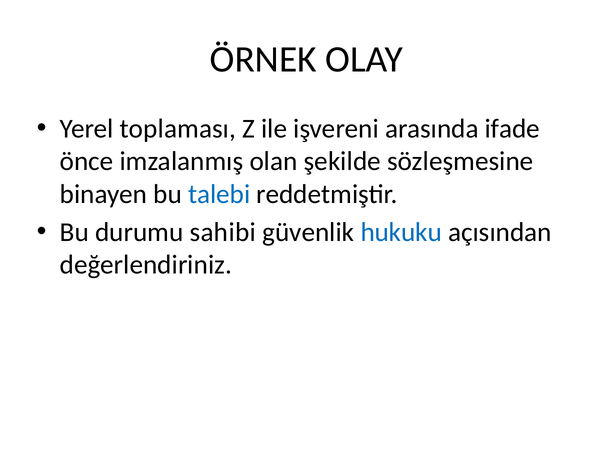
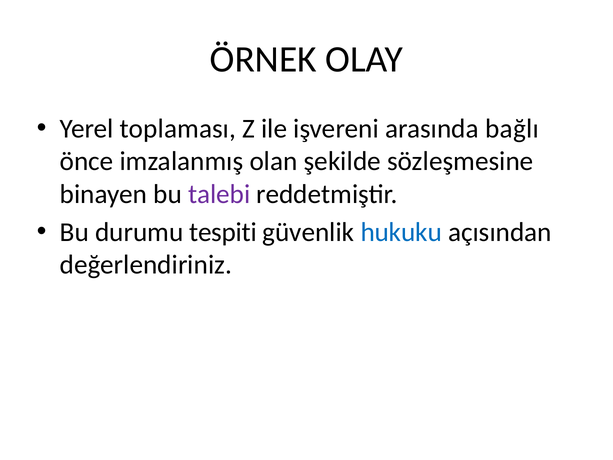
ifade: ifade -> bağlı (512, 129)
talebi colour: blue -> purple (219, 194)
sahibi: sahibi -> tespiti (223, 232)
